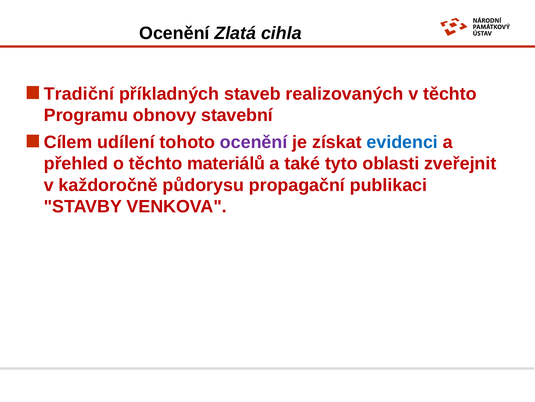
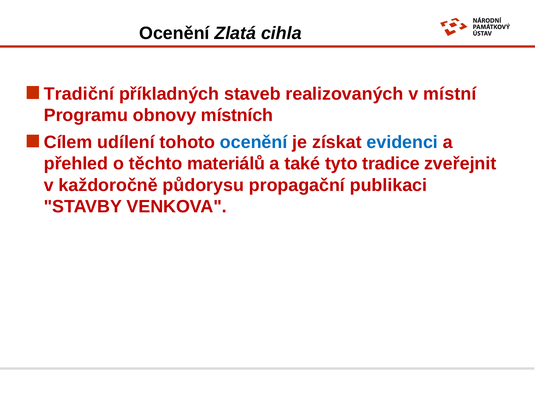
v těchto: těchto -> místní (450, 94)
stavební: stavební -> místních (237, 115)
ocenění colour: purple -> blue (254, 142)
oblasti: oblasti -> tradice (391, 163)
